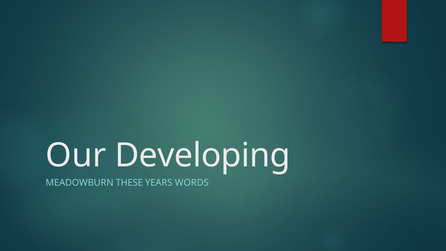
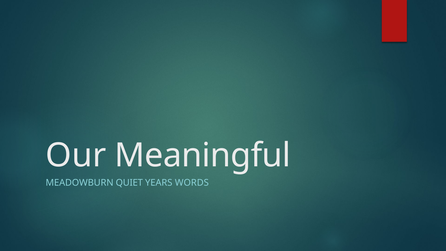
Developing: Developing -> Meaningful (203, 155)
THESE: THESE -> QUIET (129, 183)
